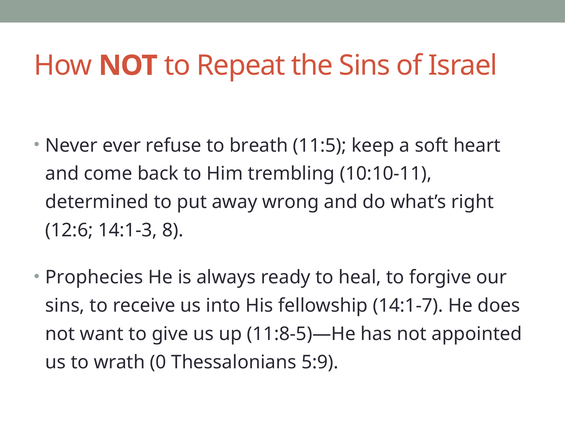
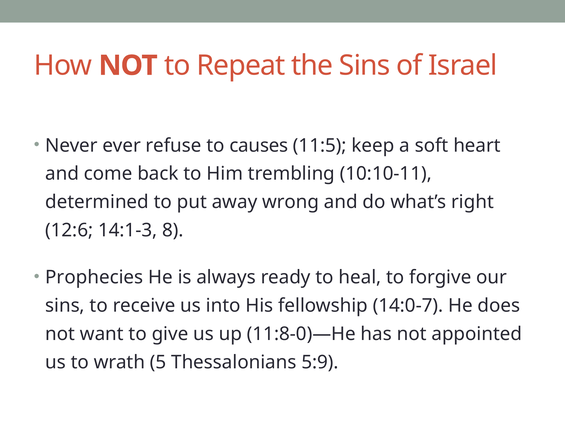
breath: breath -> causes (259, 145)
14:1-7: 14:1-7 -> 14:0-7 (408, 305)
11:8-5)—He: 11:8-5)—He -> 11:8-0)—He (301, 334)
0: 0 -> 5 (158, 362)
